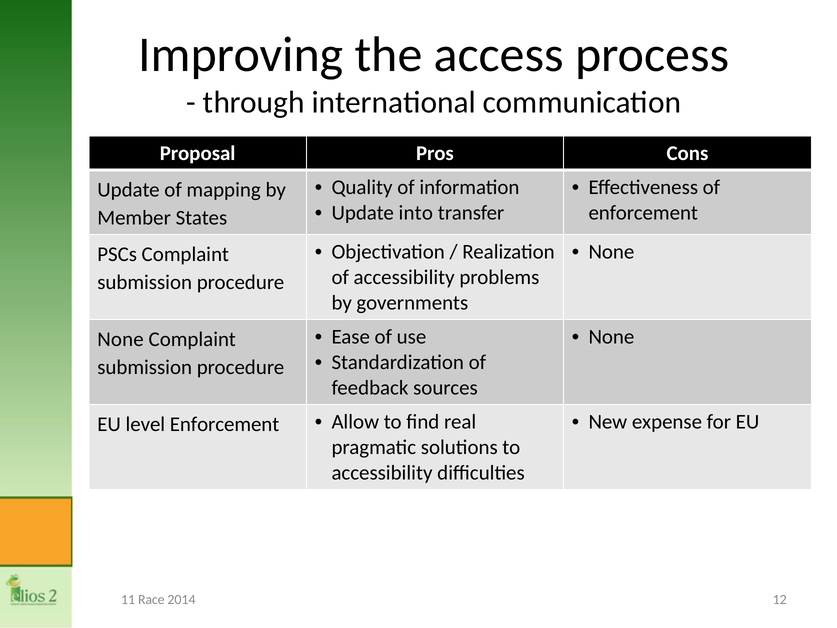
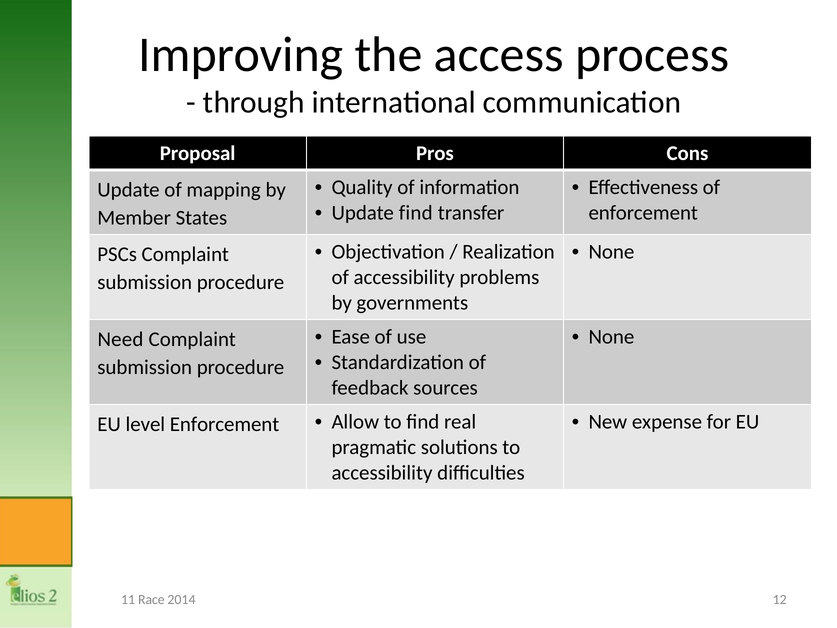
Update into: into -> find (416, 213)
None: None -> Need (120, 339)
